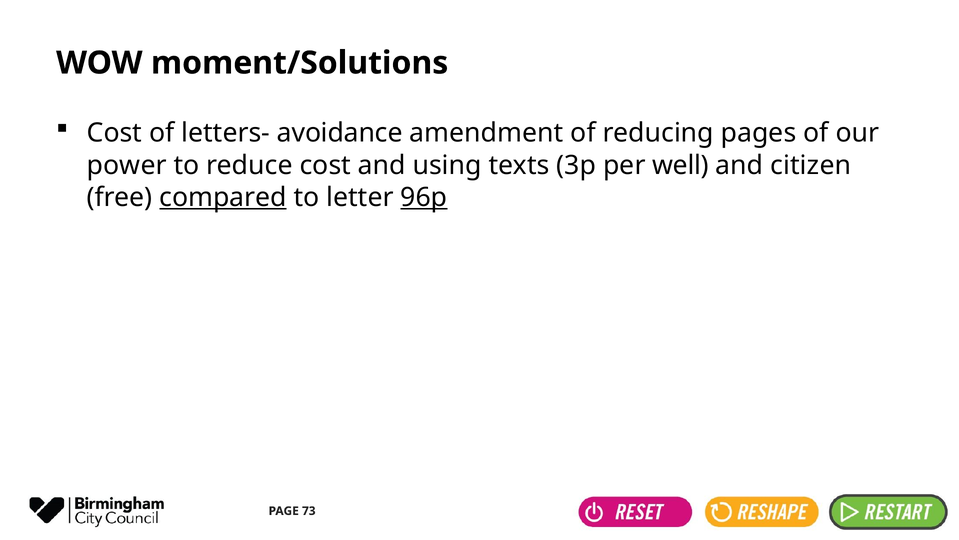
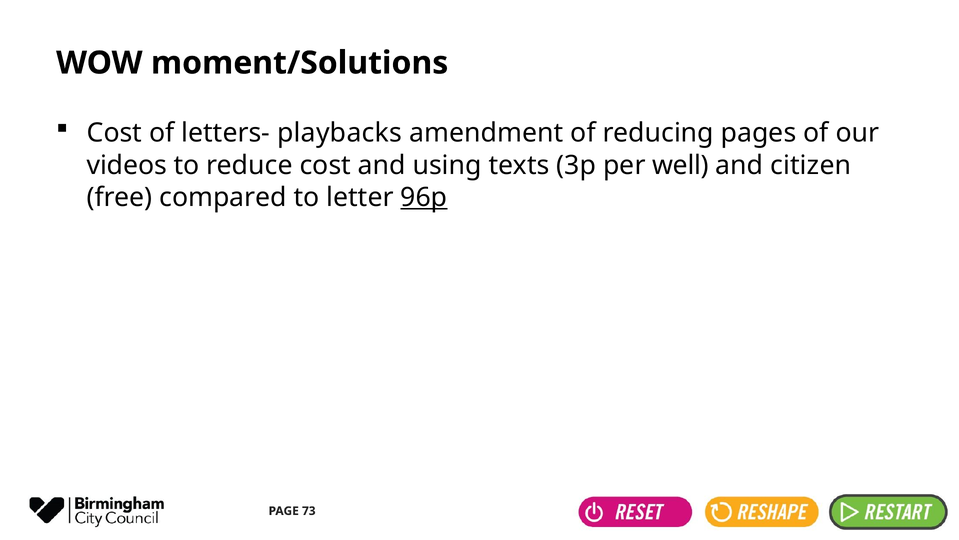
avoidance: avoidance -> playbacks (340, 133)
power: power -> videos (127, 165)
compared underline: present -> none (223, 197)
